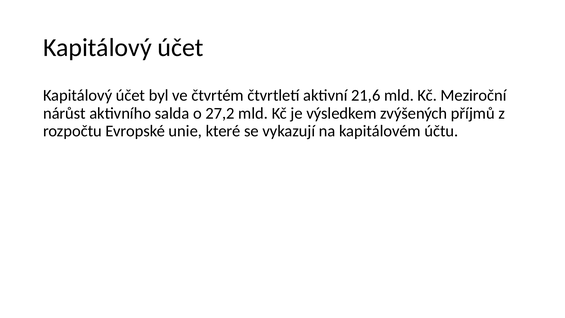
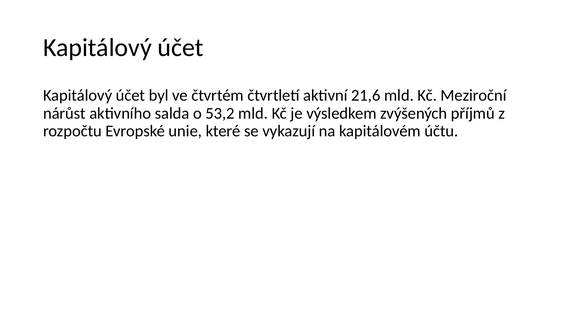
27,2: 27,2 -> 53,2 (220, 113)
